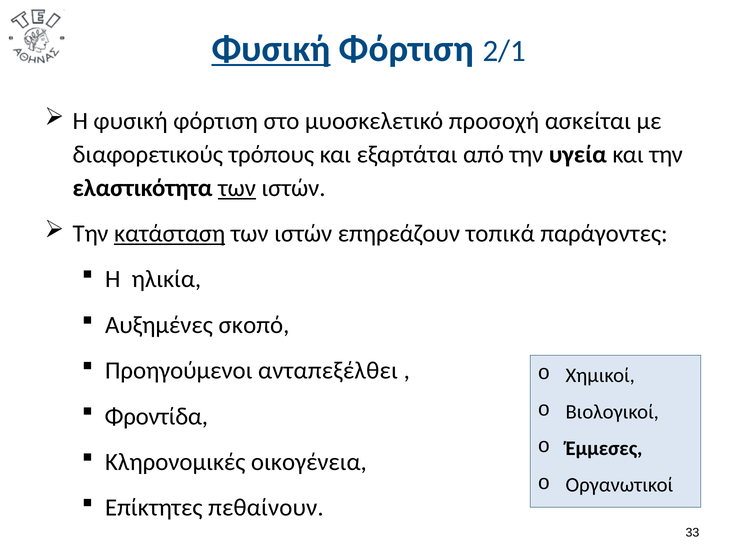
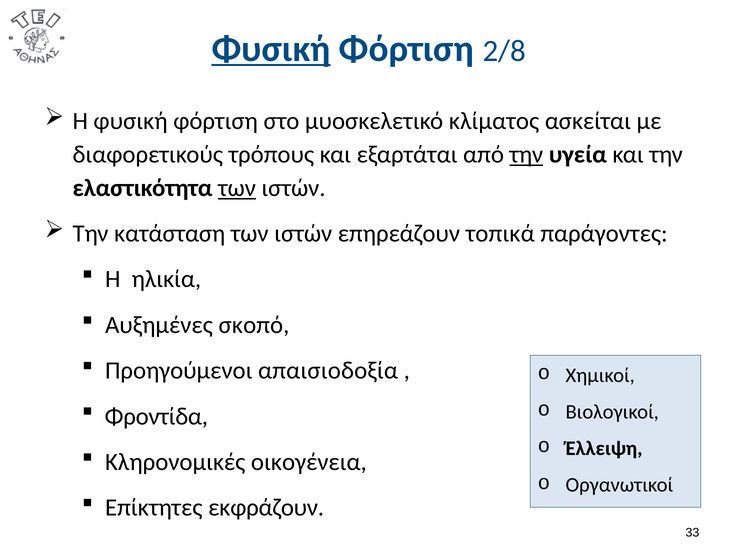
2/1: 2/1 -> 2/8 (504, 51)
προσοχή: προσοχή -> κλίματος (494, 121)
την underline: none -> present (526, 155)
κατάσταση underline: present -> none (170, 234)
ανταπεξέλθει: ανταπεξέλθει -> απαισιοδοξία (328, 371)
Έμμεσες: Έμμεσες -> Έλλειψη (604, 448)
πεθαίνουν: πεθαίνουν -> εκφράζουν (266, 508)
